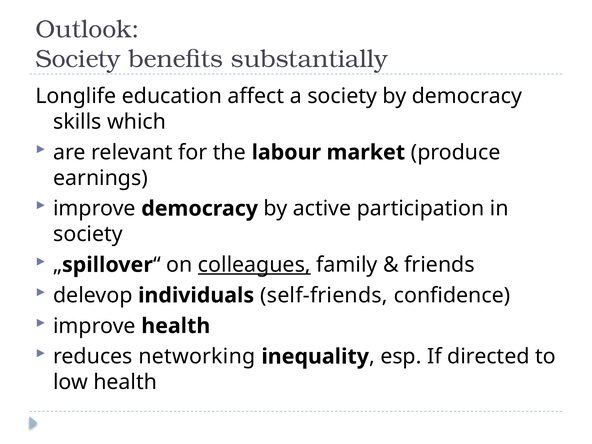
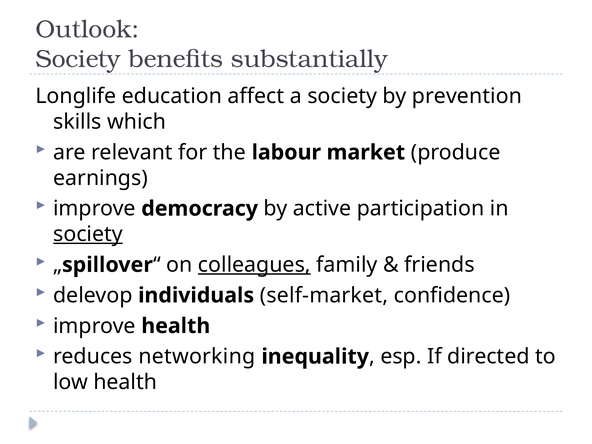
by democracy: democracy -> prevention (467, 96)
society underline: none -> present (88, 234)
self-friends: self-friends -> self-market (324, 295)
